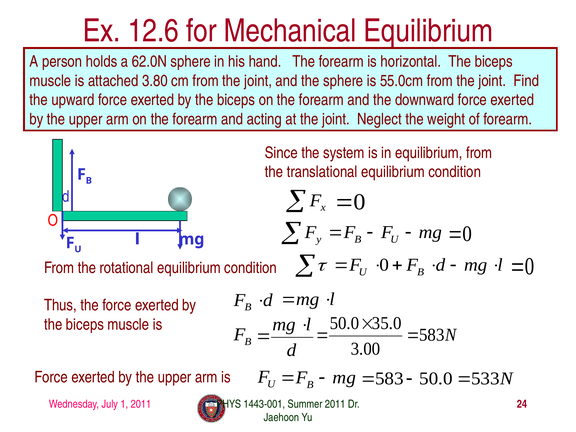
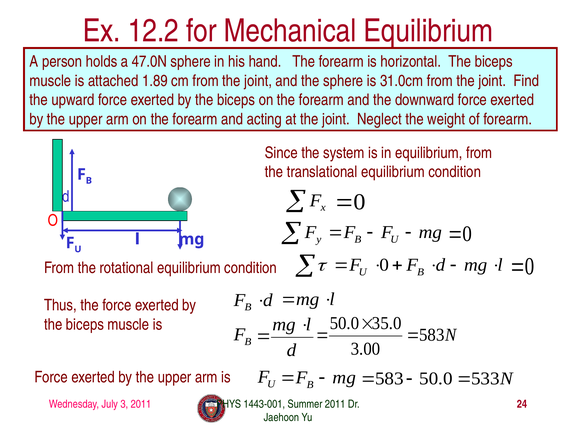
12.6: 12.6 -> 12.2 (153, 31)
62.0N: 62.0N -> 47.0N (149, 62)
3.80: 3.80 -> 1.89 (155, 81)
55.0cm: 55.0cm -> 31.0cm (402, 81)
July 1: 1 -> 3 (124, 404)
